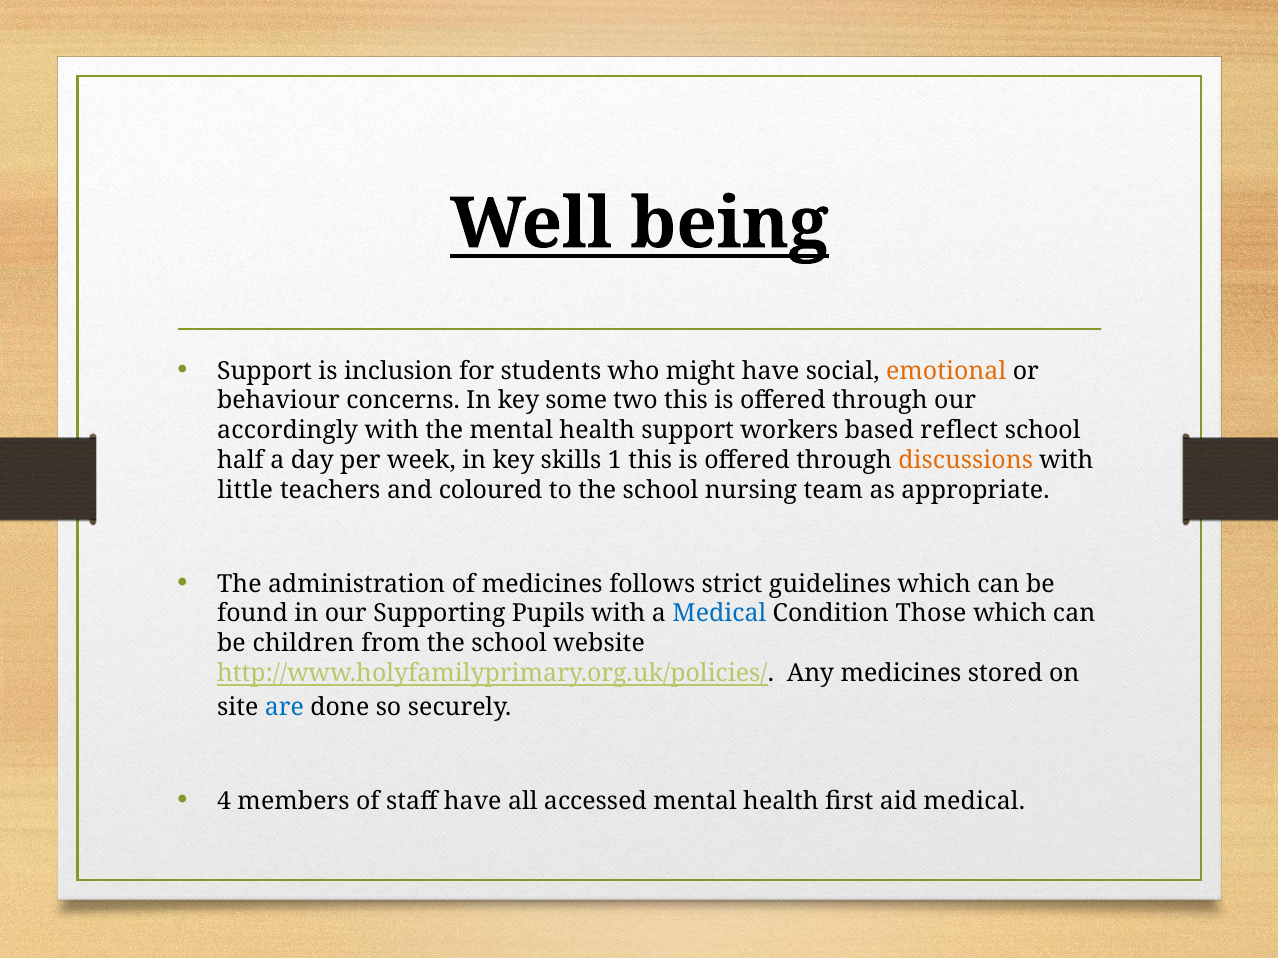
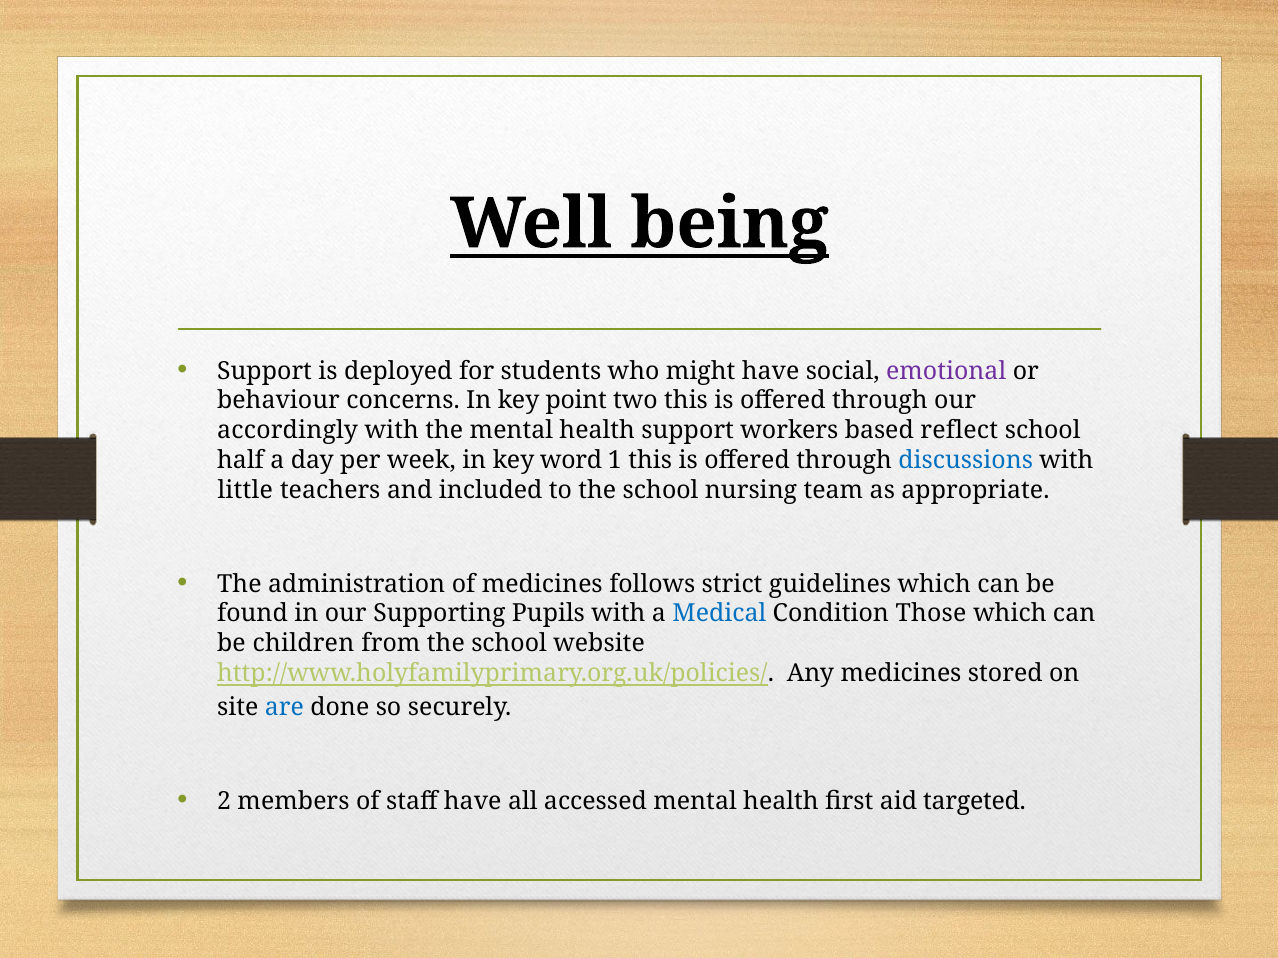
inclusion: inclusion -> deployed (398, 371)
emotional colour: orange -> purple (946, 371)
some: some -> point (576, 401)
skills: skills -> word (571, 461)
discussions colour: orange -> blue (966, 461)
coloured: coloured -> included (491, 490)
4: 4 -> 2 (224, 801)
aid medical: medical -> targeted (975, 801)
